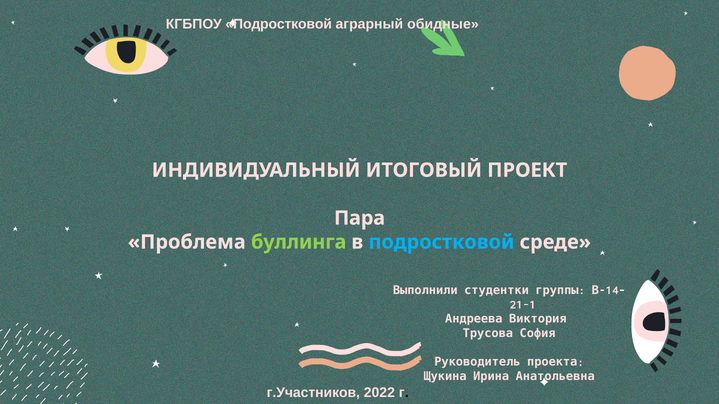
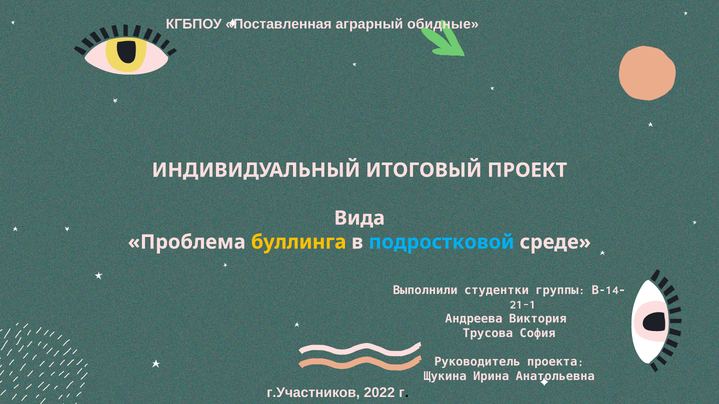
КГБПОУ Подростковой: Подростковой -> Поставленная (279, 24)
Пара: Пара -> Вида (359, 218)
буллинга colour: light green -> yellow (299, 242)
